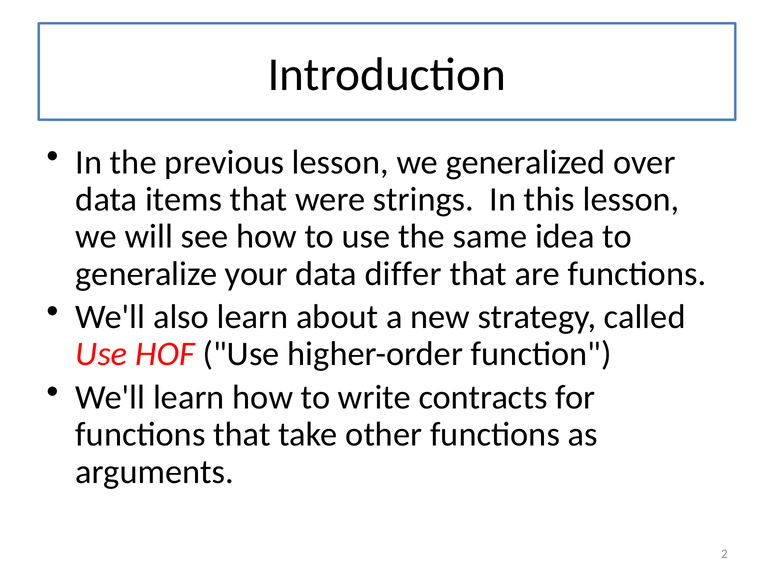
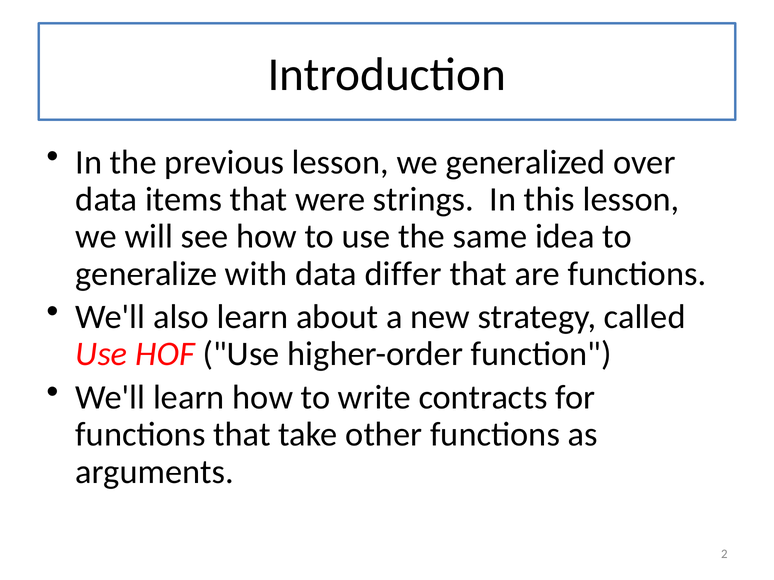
your: your -> with (256, 274)
